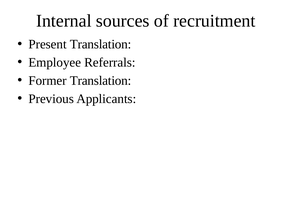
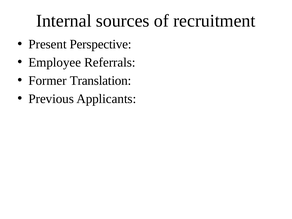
Present Translation: Translation -> Perspective (101, 44)
